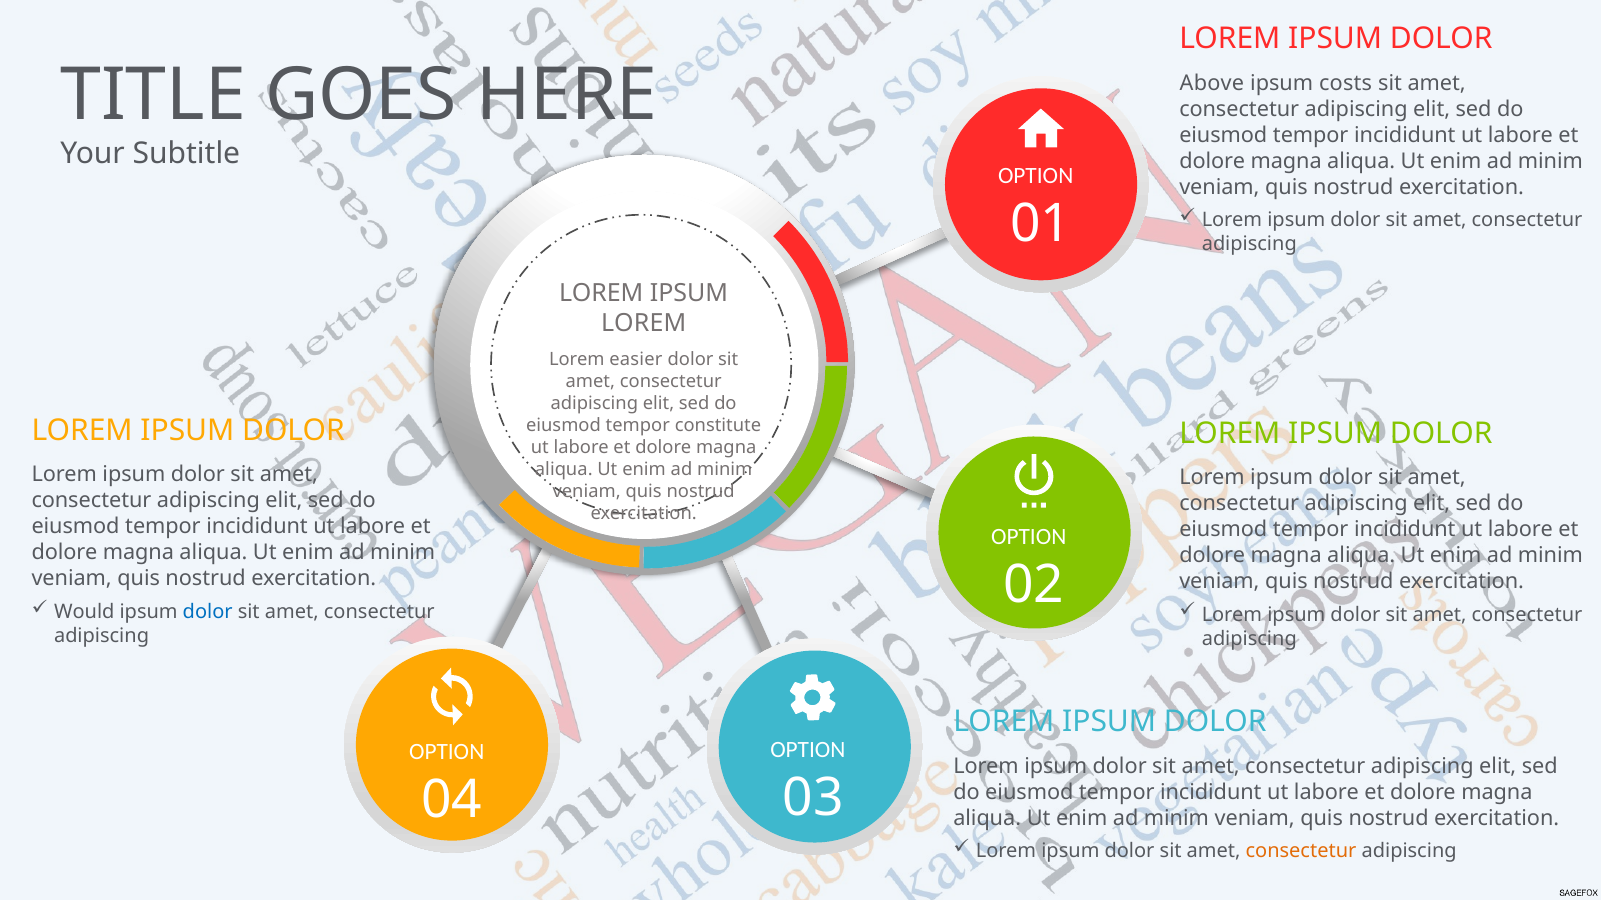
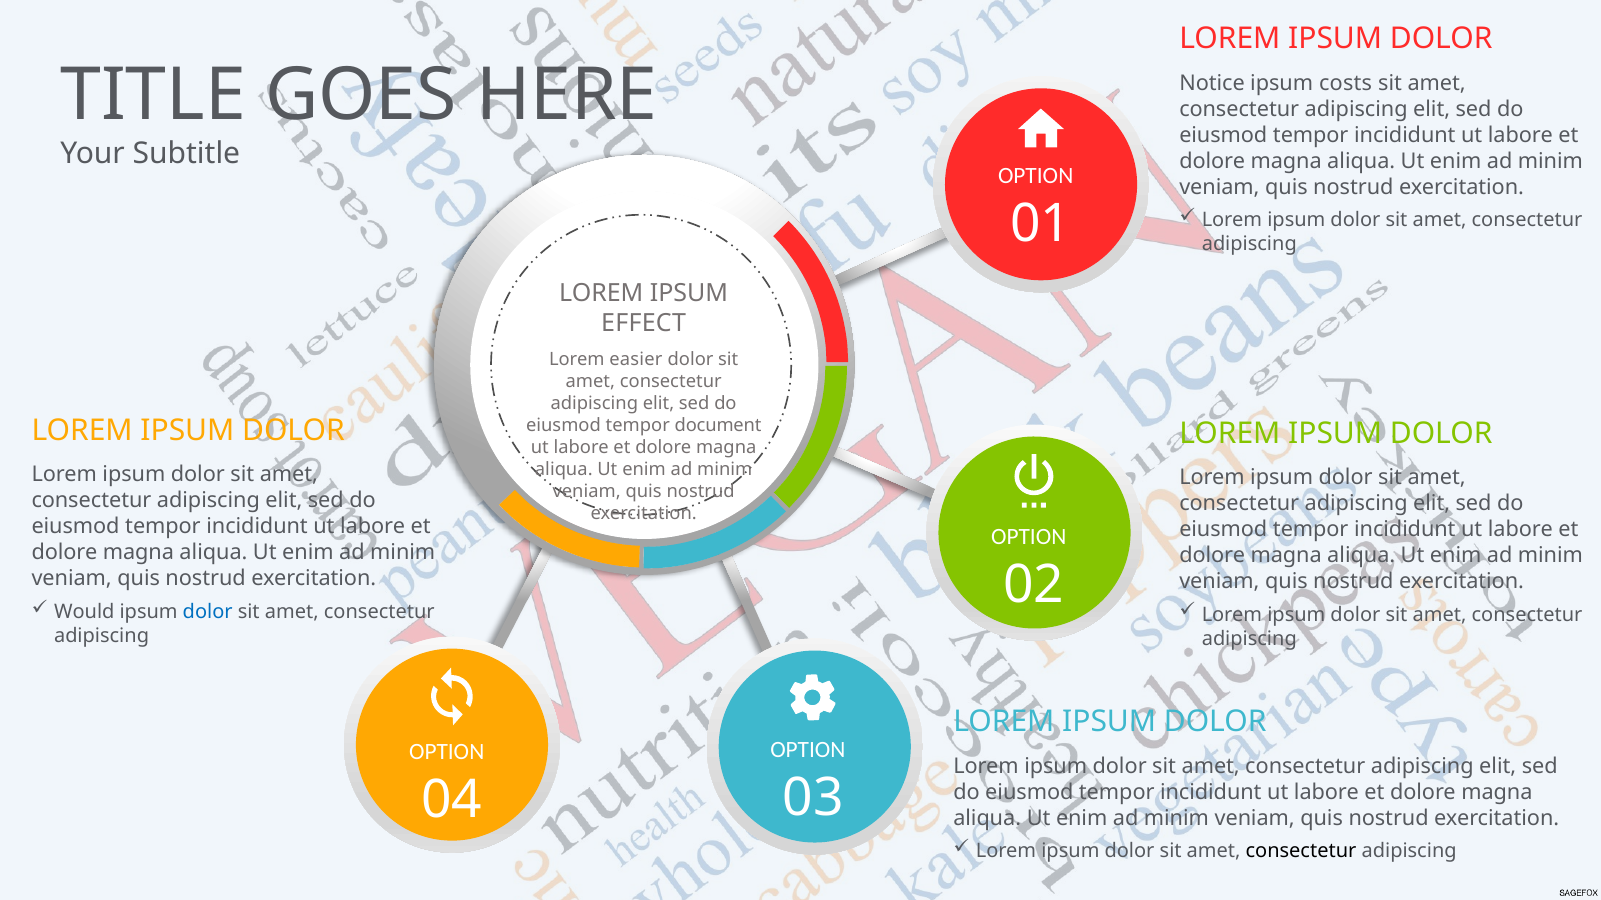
Above: Above -> Notice (1212, 83)
LOREM: LOREM -> EFFECT (644, 324)
constitute: constitute -> document (718, 426)
consectetur colour: orange -> black (1301, 852)
